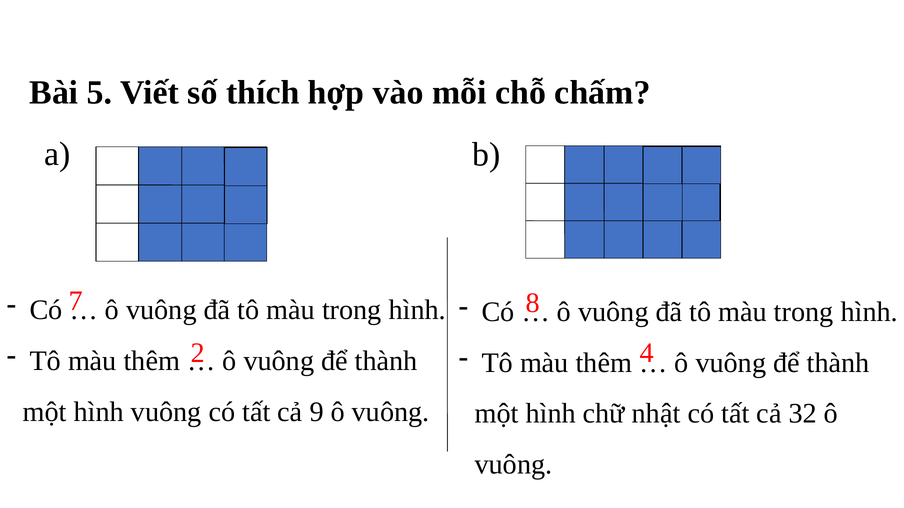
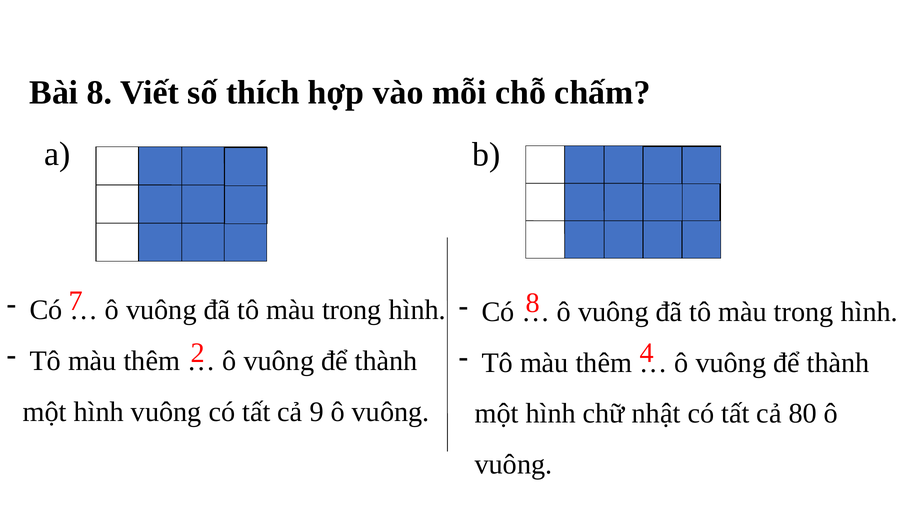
Bài 5: 5 -> 8 (100, 93)
32: 32 -> 80 (803, 414)
